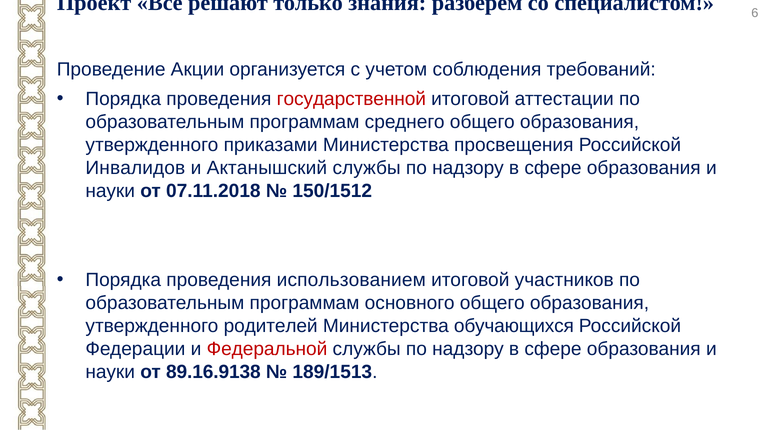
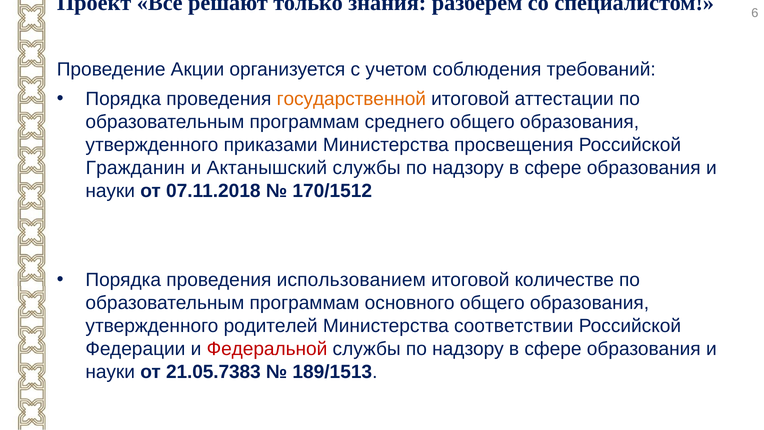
государственной colour: red -> orange (351, 99)
Инвалидов: Инвалидов -> Гражданин (135, 168)
150/1512: 150/1512 -> 170/1512 (332, 191)
участников: участников -> количестве (564, 280)
обучающихся: обучающихся -> соответствии (514, 326)
89.16.9138: 89.16.9138 -> 21.05.7383 (213, 372)
